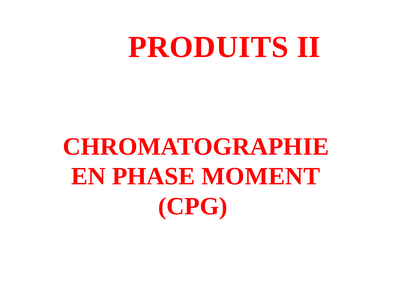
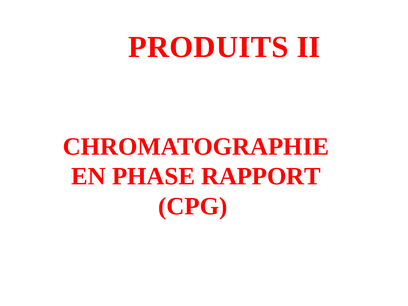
MOMENT: MOMENT -> RAPPORT (261, 176)
